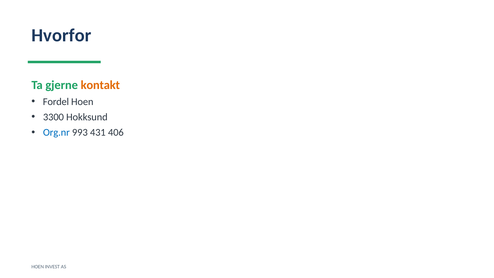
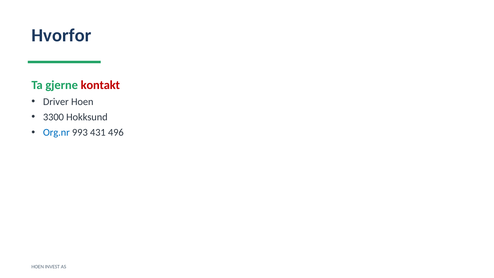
kontakt colour: orange -> red (100, 85)
Fordel: Fordel -> Driver (56, 102)
406: 406 -> 496 (116, 132)
